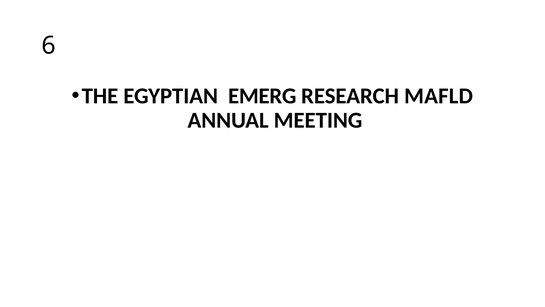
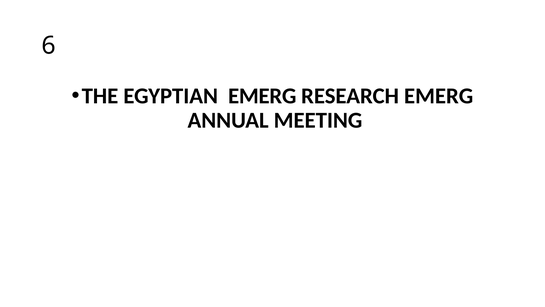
RESEARCH MAFLD: MAFLD -> EMERG (439, 96)
